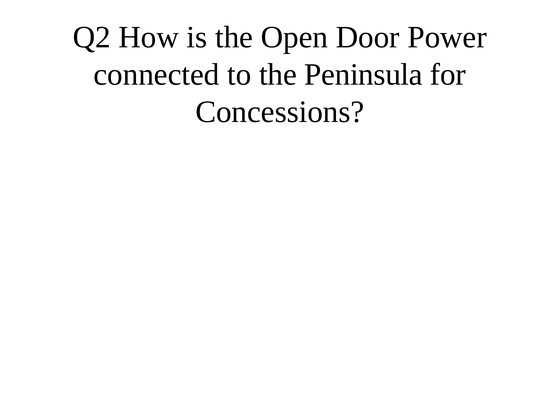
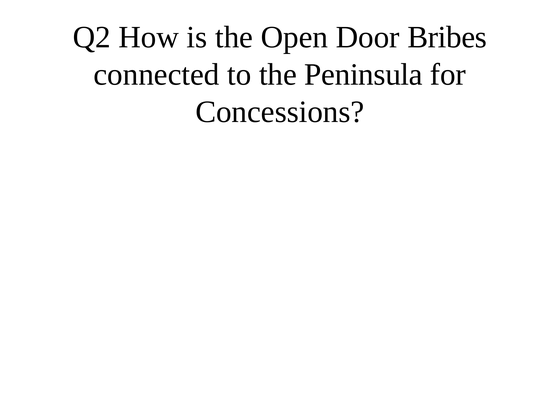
Power: Power -> Bribes (447, 37)
